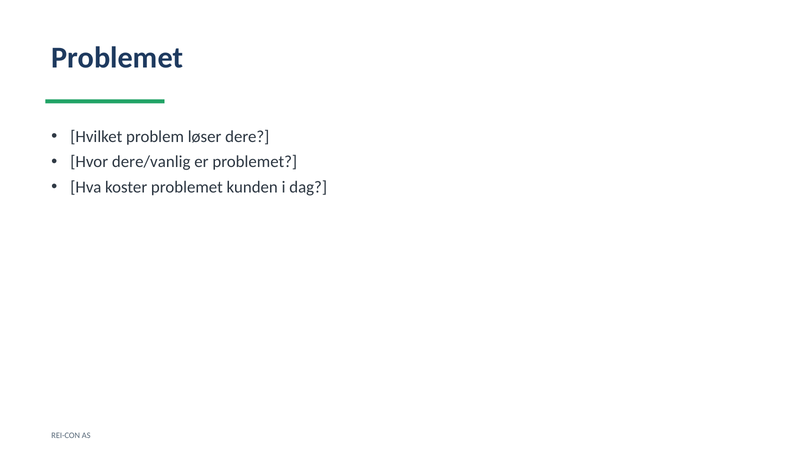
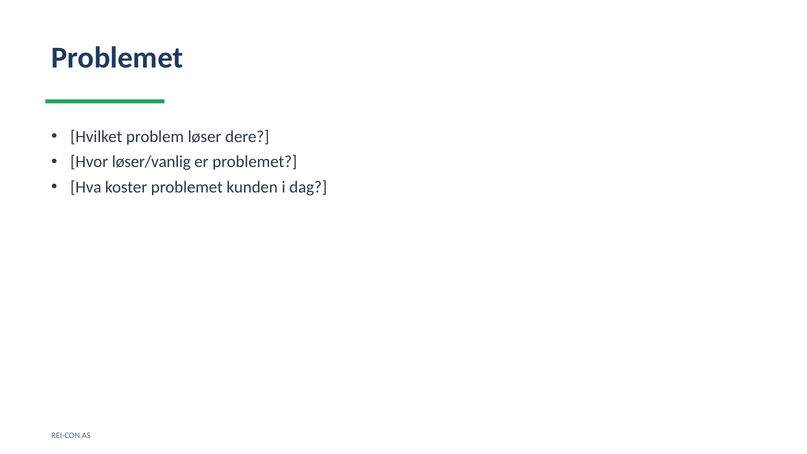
dere/vanlig: dere/vanlig -> løser/vanlig (151, 162)
